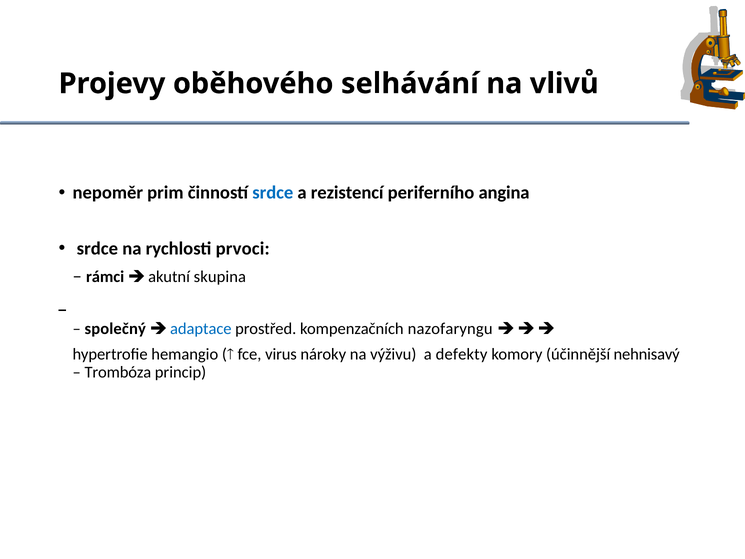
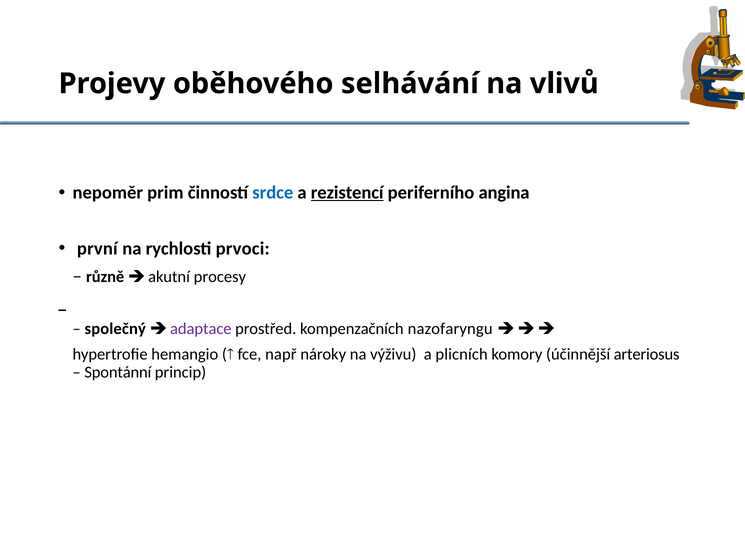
rezistencí underline: none -> present (347, 193)
srdce: srdce -> první (97, 248)
rámci: rámci -> různě (105, 277)
skupina: skupina -> procesy (220, 277)
adaptace colour: blue -> purple (201, 329)
virus: virus -> např (281, 354)
defekty: defekty -> plicních (462, 354)
nehnisavý: nehnisavý -> arteriosus (647, 354)
Trombóza: Trombóza -> Spontánní (118, 372)
